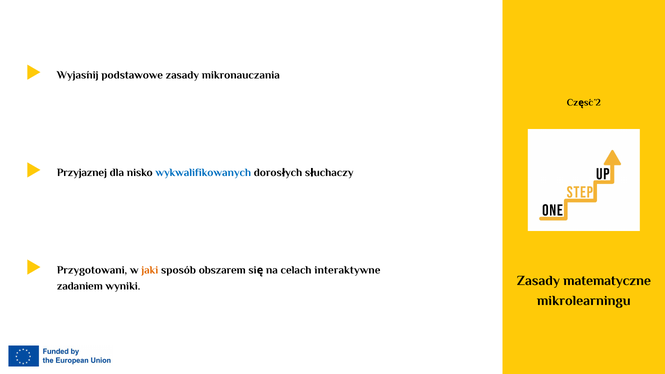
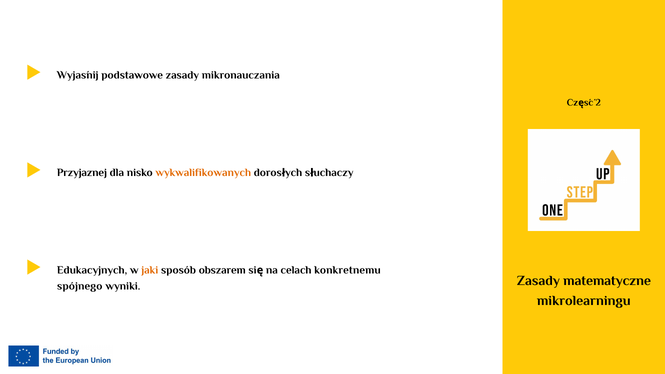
wykwalifikowanych colour: blue -> orange (203, 173)
Przygotowani: Przygotowani -> Edukacyjnych (92, 270)
interaktywne: interaktywne -> konkretnemu (347, 270)
zadaniem: zadaniem -> spójnego (80, 286)
